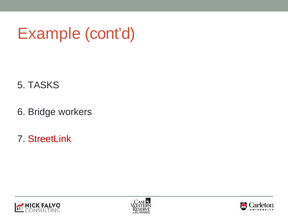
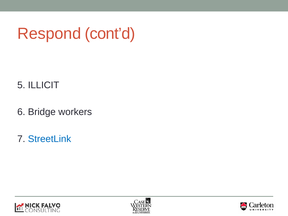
Example: Example -> Respond (49, 34)
TASKS: TASKS -> ILLICIT (44, 85)
StreetLink colour: red -> blue (50, 139)
